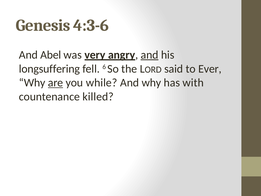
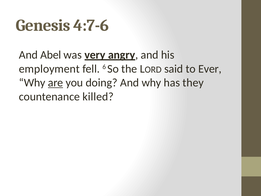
4:3-6: 4:3-6 -> 4:7-6 (91, 25)
and underline: present -> none (150, 55)
longsuffering: longsuffering -> employment (49, 69)
while: while -> doing (102, 83)
with: with -> they (193, 83)
